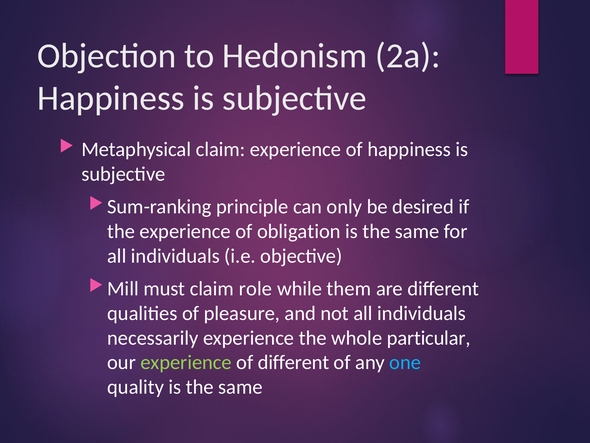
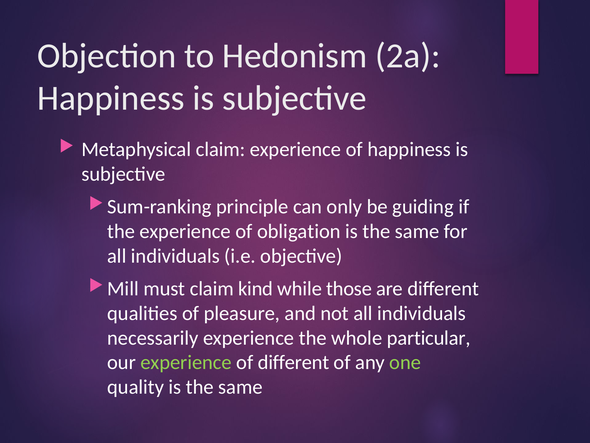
desired: desired -> guiding (423, 206)
role: role -> kind (256, 288)
them: them -> those (349, 288)
one colour: light blue -> light green (405, 362)
